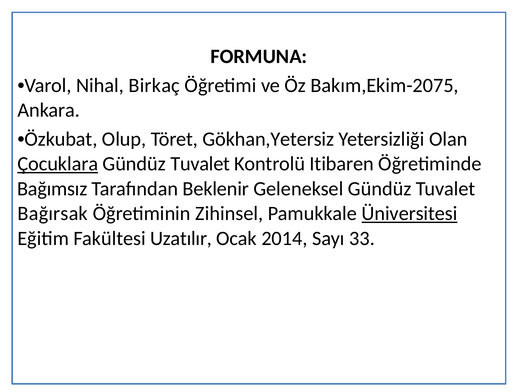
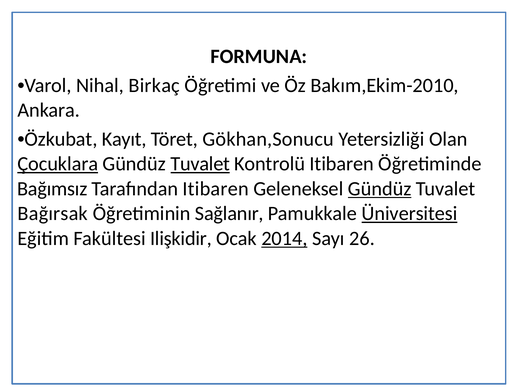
Bakım,Ekim-2075: Bakım,Ekim-2075 -> Bakım,Ekim-2010 (385, 85)
Olup: Olup -> Kayıt (124, 139)
Gökhan,Yetersiz: Gökhan,Yetersiz -> Gökhan,Sonucu (268, 139)
Tuvalet underline: none -> present (200, 164)
Tarafından Beklenir: Beklenir -> Itibaren (216, 188)
Gündüz underline: none -> present (380, 188)
Zihinsel: Zihinsel -> Sağlanır (229, 213)
Uzatılır: Uzatılır -> Ilişkidir (181, 238)
2014 underline: none -> present (284, 238)
33: 33 -> 26 (362, 238)
